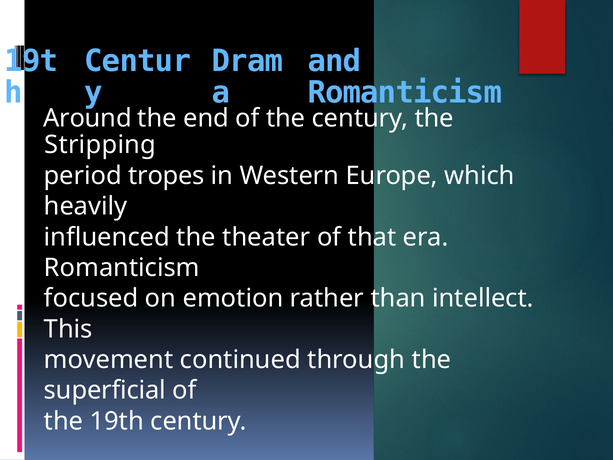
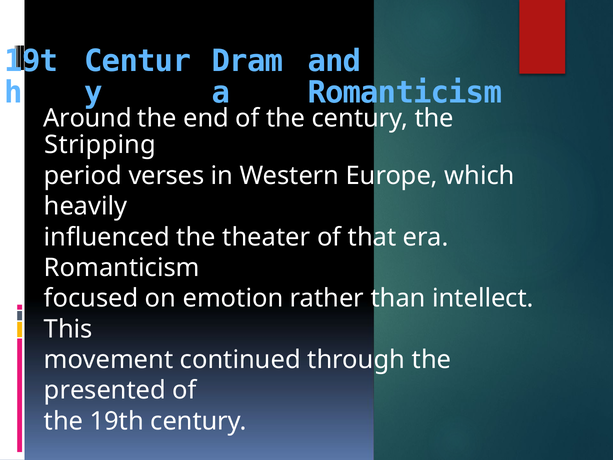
tropes: tropes -> verses (166, 176)
superficial: superficial -> presented (105, 390)
